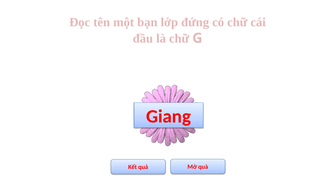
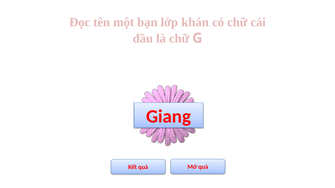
đứng: đứng -> khán (195, 22)
